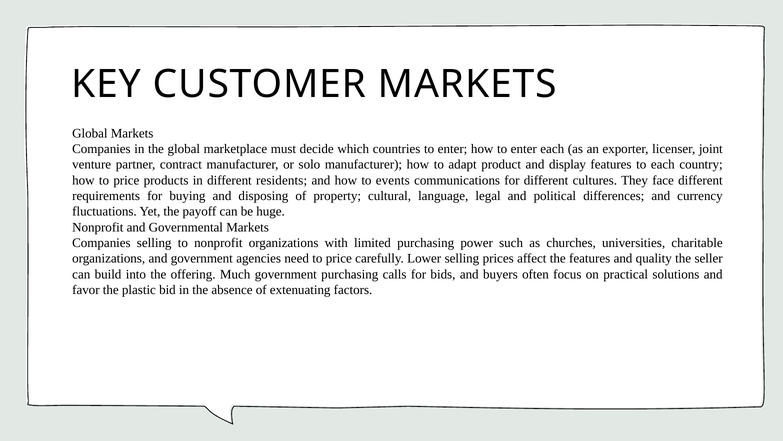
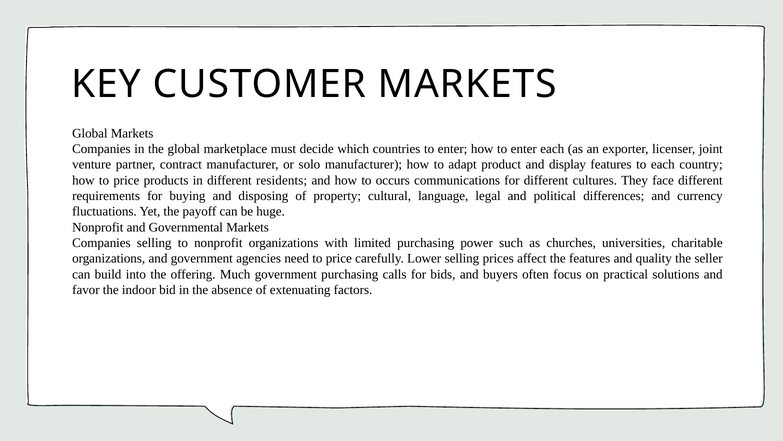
events: events -> occurs (393, 180)
plastic: plastic -> indoor (139, 290)
